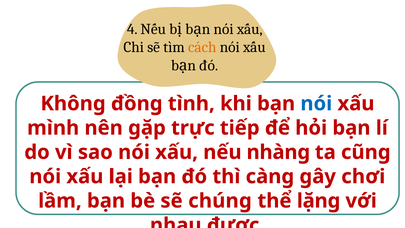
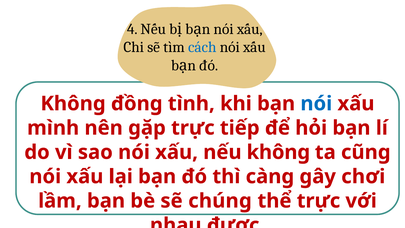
cách colour: orange -> blue (202, 47)
nếu nhàng: nhàng -> không (278, 152)
thể lặng: lặng -> trực (319, 201)
